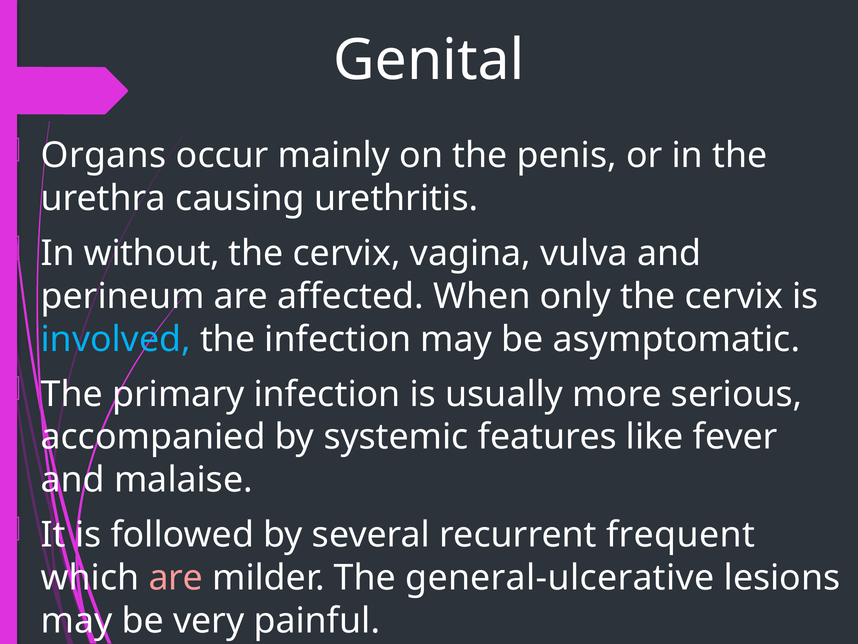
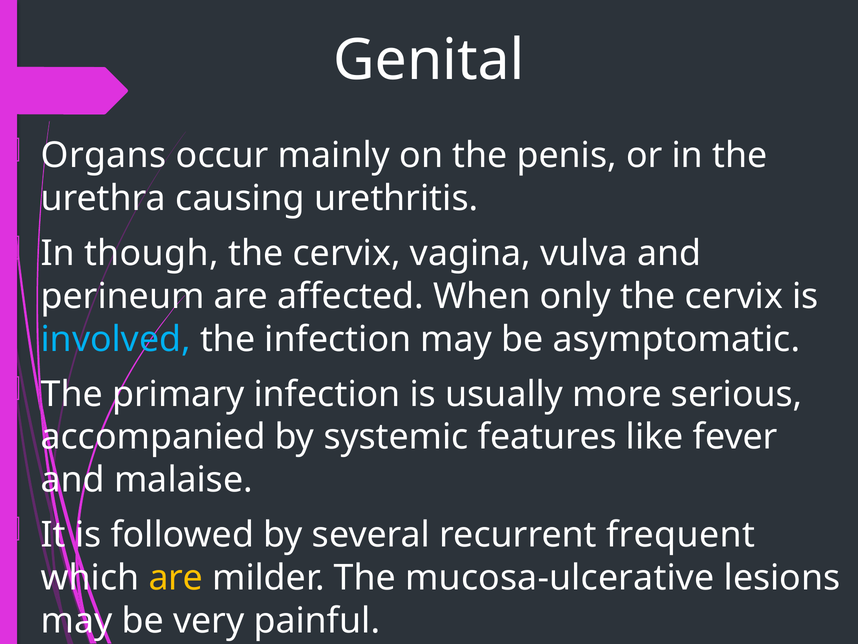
without: without -> though (151, 253)
are colour: pink -> yellow (176, 577)
general-ulcerative: general-ulcerative -> mucosa-ulcerative (560, 577)
